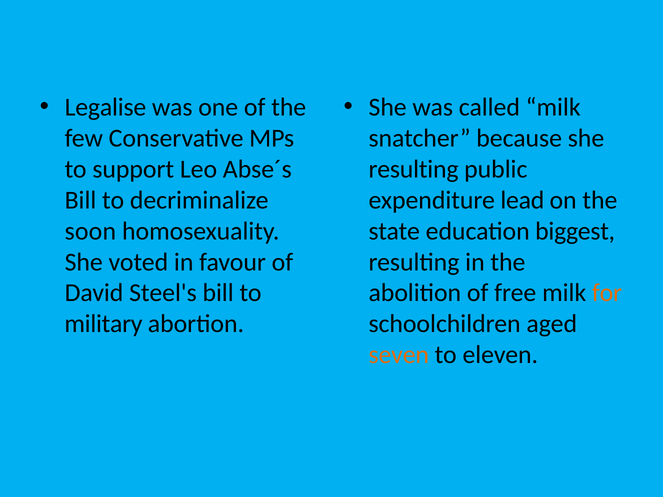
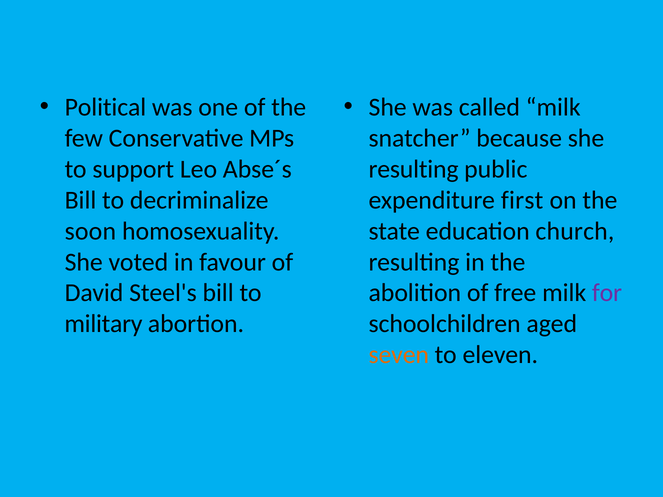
Legalise: Legalise -> Political (105, 107)
lead: lead -> first (522, 200)
biggest: biggest -> church (575, 231)
for colour: orange -> purple (607, 293)
